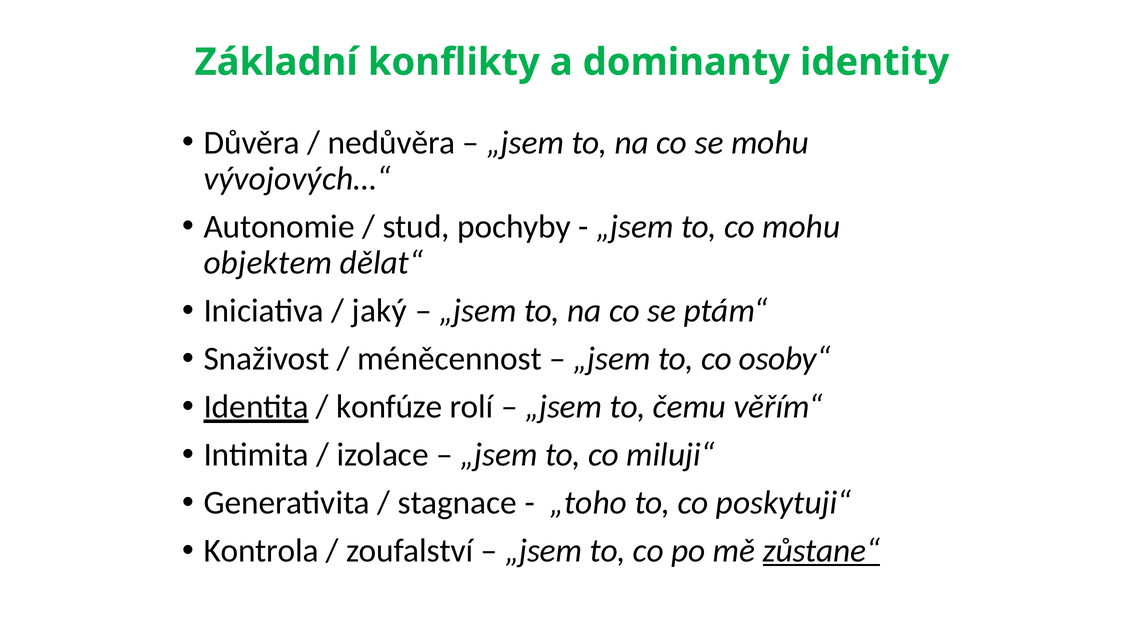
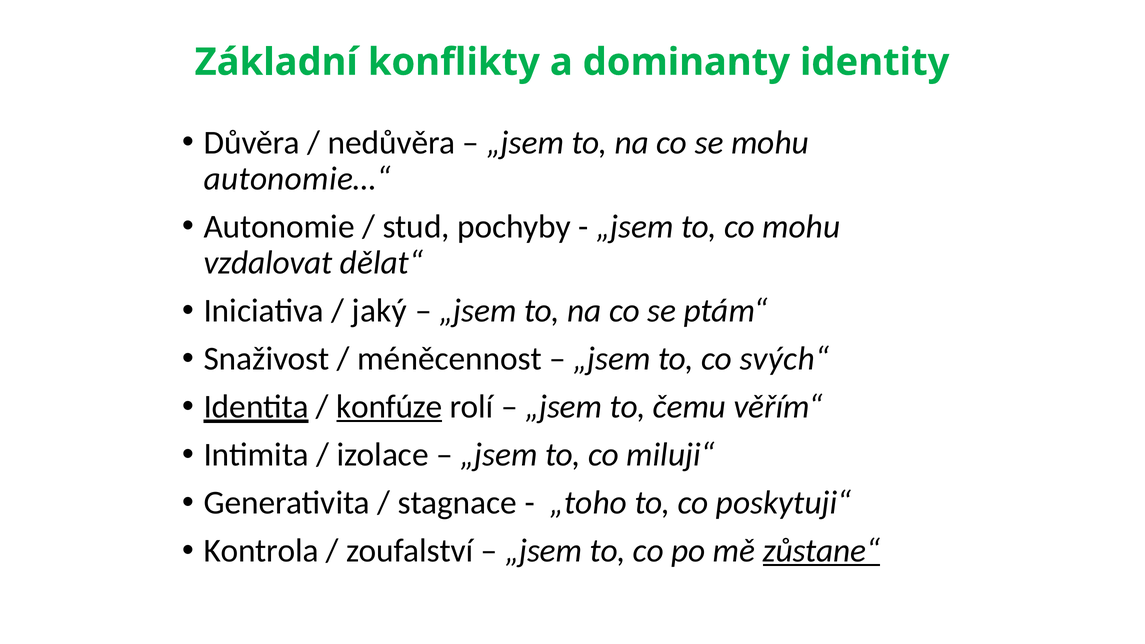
vývojových…“: vývojových…“ -> autonomie…“ (297, 179)
objektem: objektem -> vzdalovat (268, 263)
osoby“: osoby“ -> svých“ (784, 359)
konfúze underline: none -> present (389, 407)
